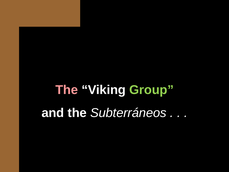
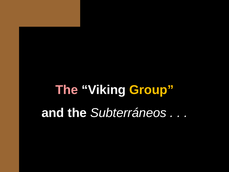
Group colour: light green -> yellow (151, 90)
